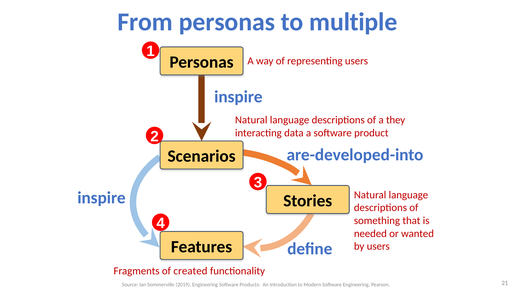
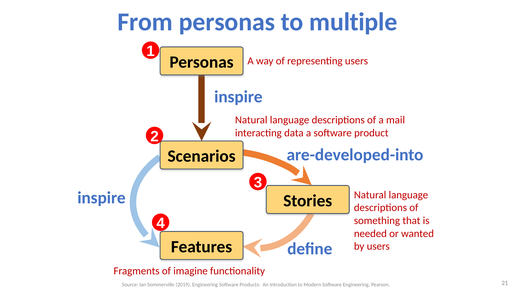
they: they -> mail (396, 120)
created: created -> imagine (191, 271)
